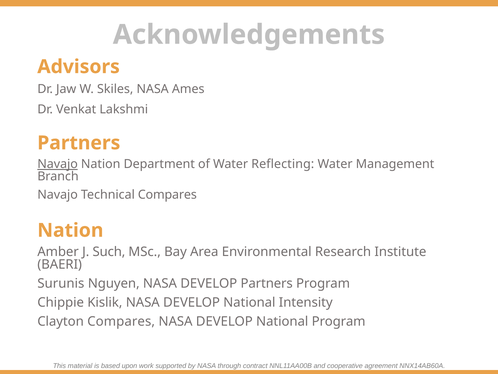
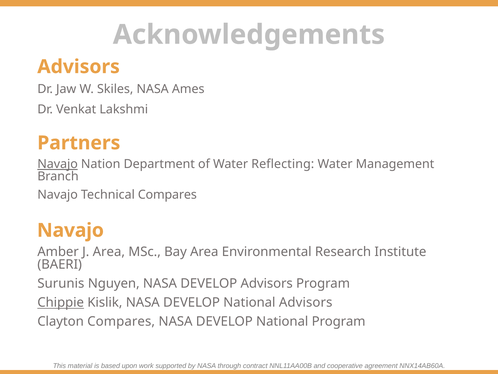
Nation: Nation -> Navajo (70, 230)
J Such: Such -> Area (109, 252)
DEVELOP Partners: Partners -> Advisors (267, 283)
Chippie underline: none -> present (61, 302)
National Intensity: Intensity -> Advisors (306, 302)
